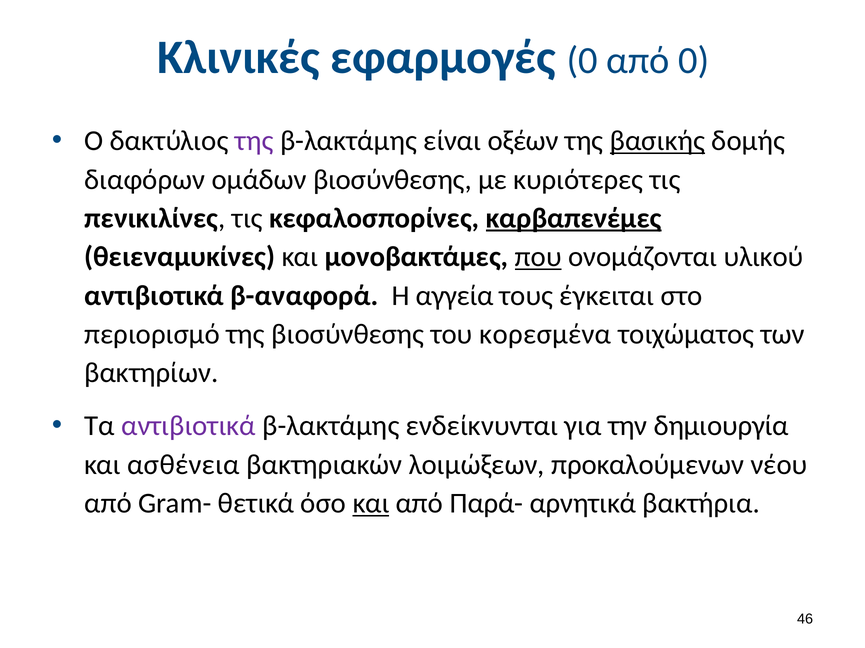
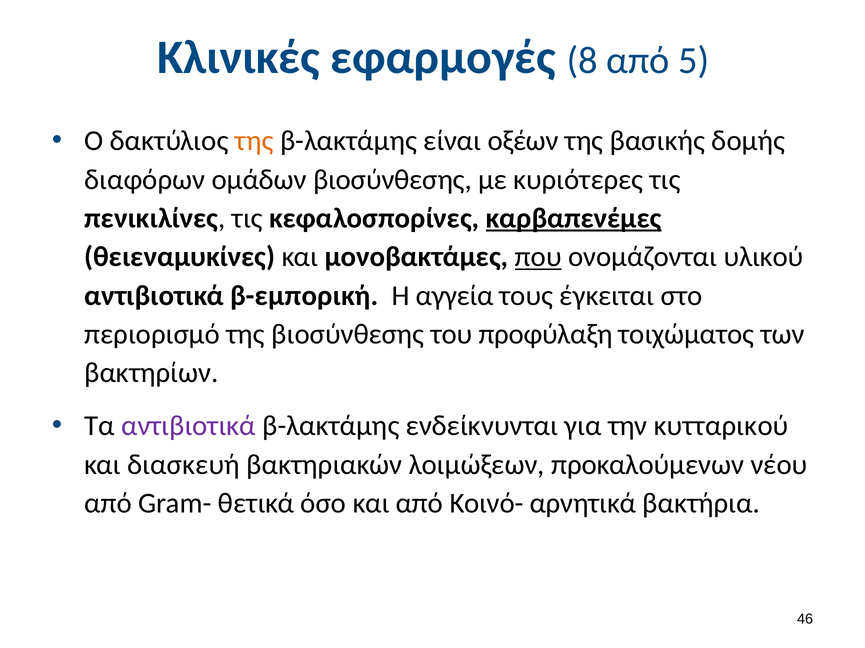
εφαρμογές 0: 0 -> 8 (582, 60)
από 0: 0 -> 5 (694, 60)
της colour: purple -> orange (254, 141)
βασικής underline: present -> none (657, 141)
β-αναφορά: β-αναφορά -> β-εμπορική (304, 296)
κορεσµένα: κορεσµένα -> προφύλαξη (546, 335)
δημιουργία: δημιουργία -> κυτταρικού (721, 426)
ασθένεια: ασθένεια -> διασκευή (184, 465)
και underline: present -> none (371, 504)
Παρά-: Παρά- -> Κοινό- (487, 504)
